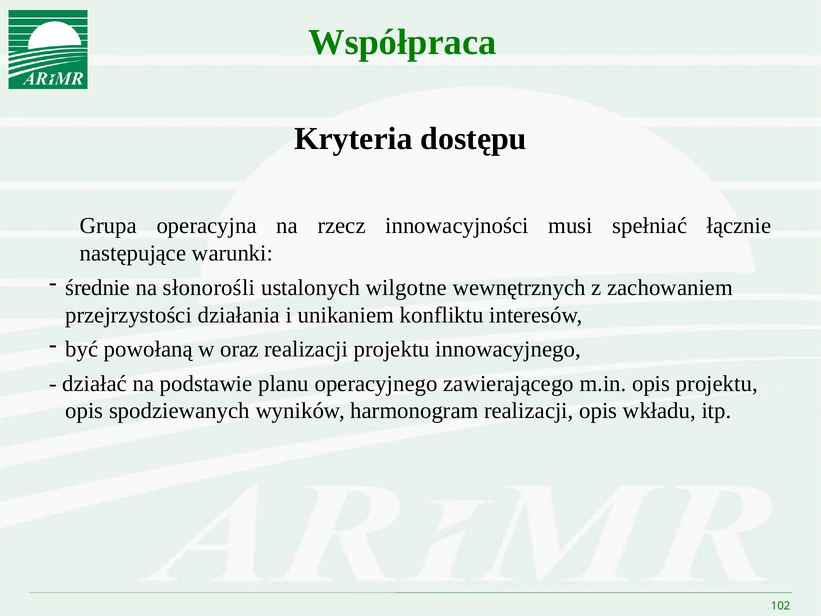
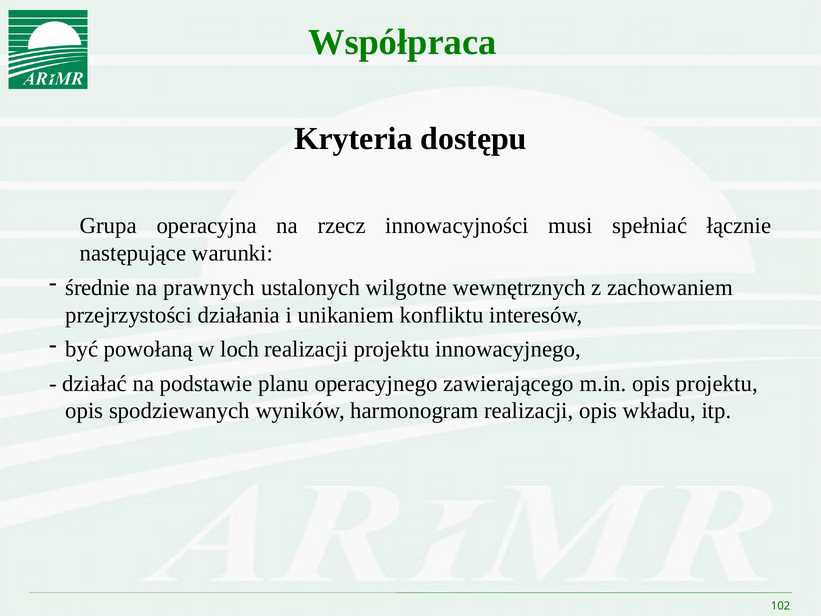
słonorośli: słonorośli -> prawnych (209, 287)
oraz: oraz -> loch (240, 349)
